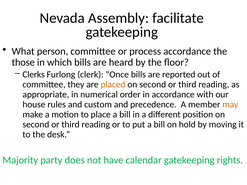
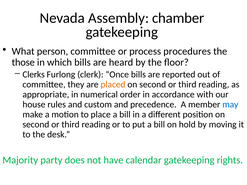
facilitate: facilitate -> chamber (178, 18)
process accordance: accordance -> procedures (187, 51)
may colour: orange -> blue (230, 105)
